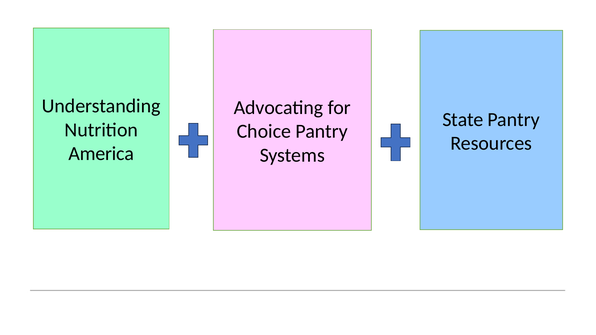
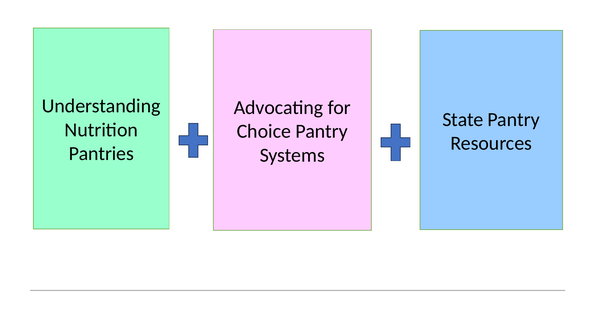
America: America -> Pantries (101, 154)
